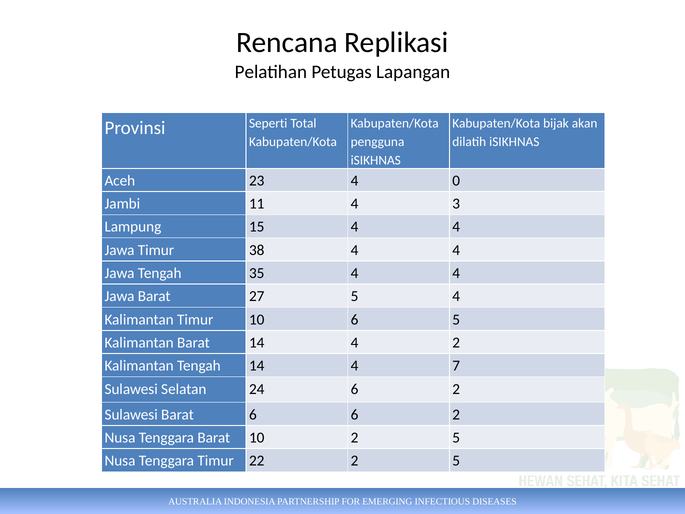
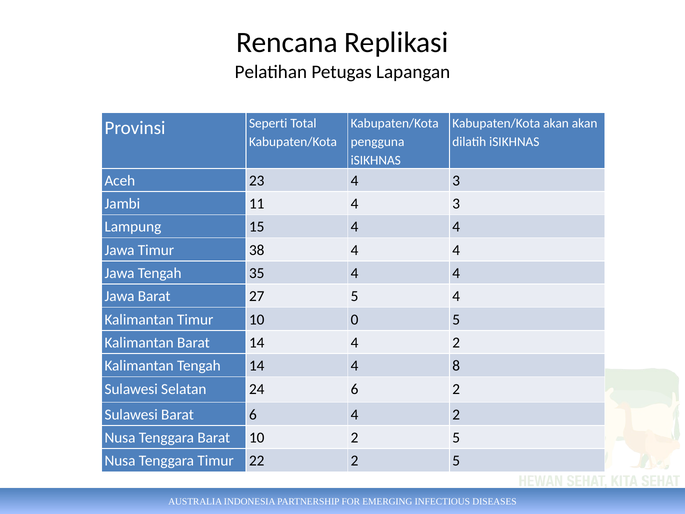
Kabupaten/Kota bijak: bijak -> akan (556, 123)
23 4 0: 0 -> 3 (456, 181)
10 6: 6 -> 0 (355, 319)
7: 7 -> 8 (456, 366)
6 6: 6 -> 4 (355, 414)
